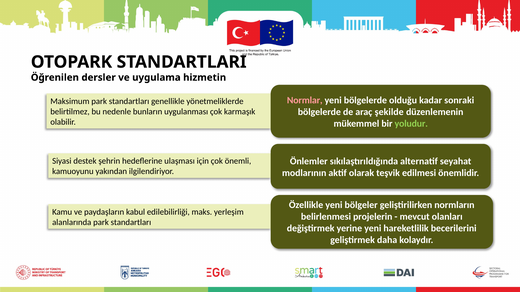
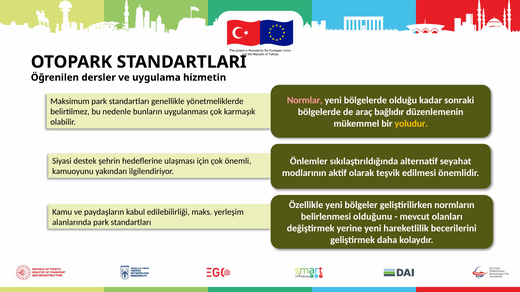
şekilde: şekilde -> bağlıdır (389, 112)
yoludur colour: light green -> yellow (411, 124)
projelerin: projelerin -> olduğunu (373, 217)
